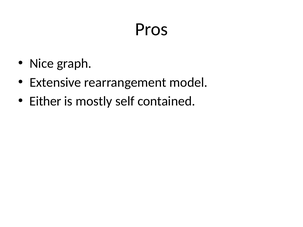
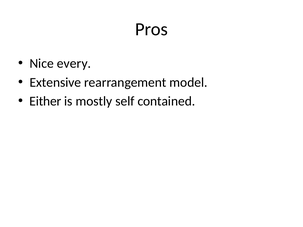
graph: graph -> every (74, 64)
